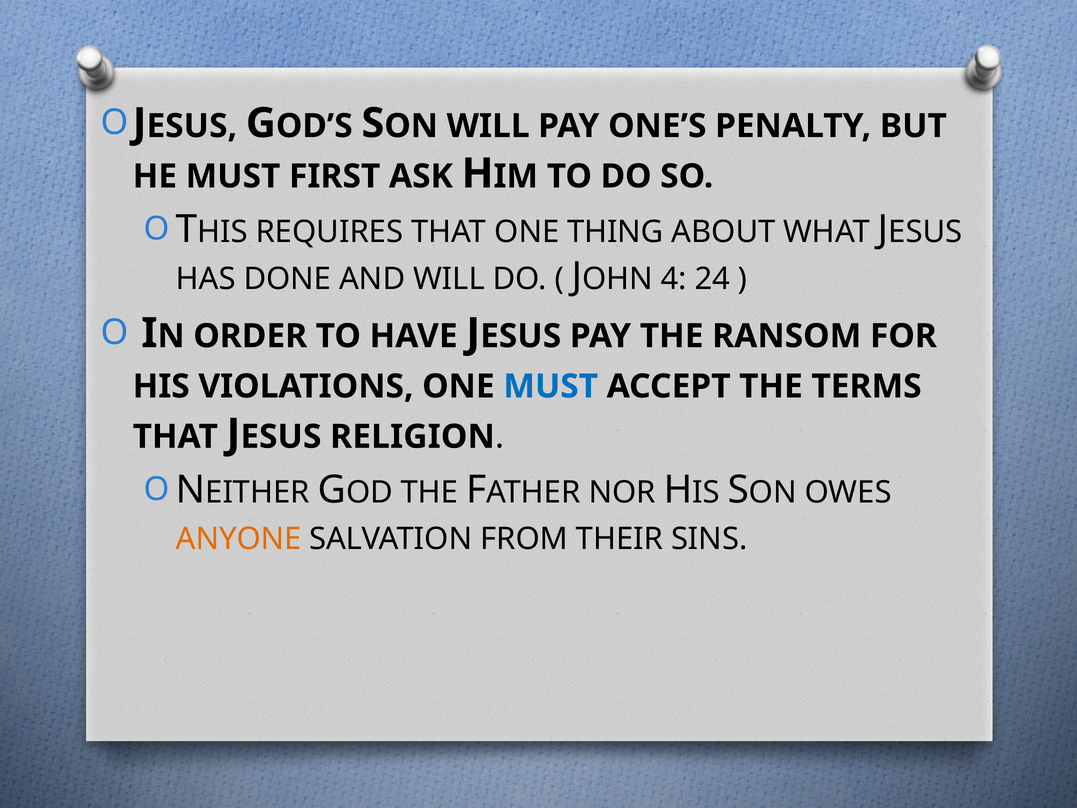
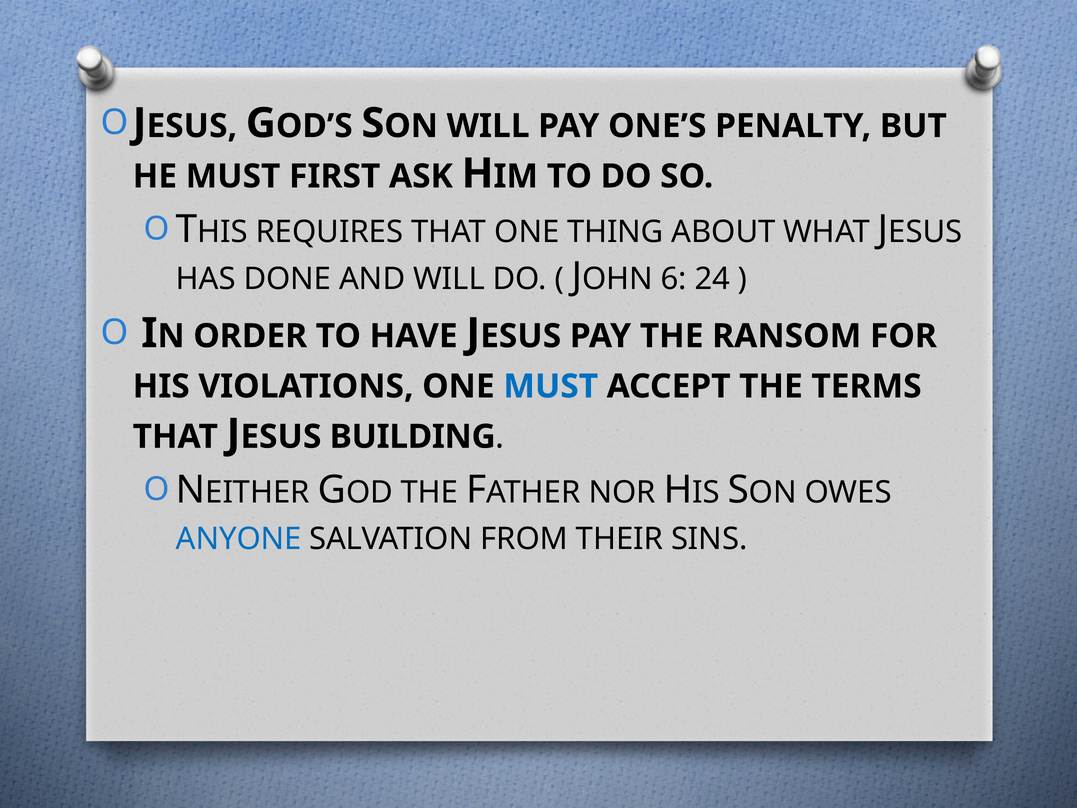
4: 4 -> 6 (674, 279)
RELIGION: RELIGION -> BUILDING (413, 437)
ANYONE colour: orange -> blue (239, 539)
